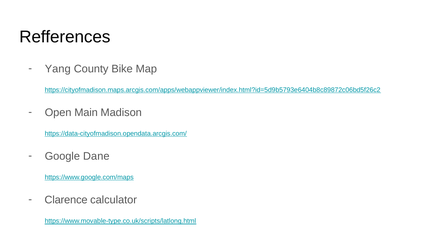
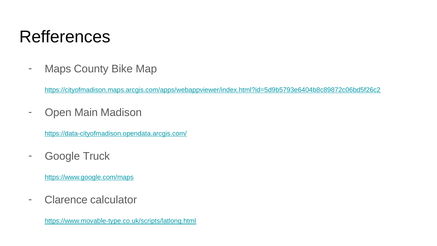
Yang: Yang -> Maps (58, 69)
Dane: Dane -> Truck (96, 156)
